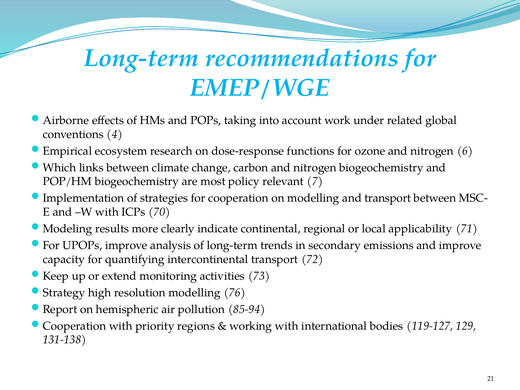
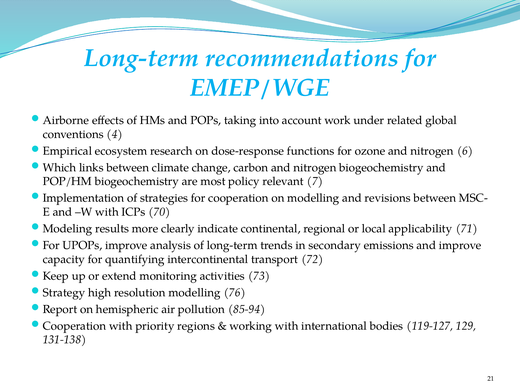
and transport: transport -> revisions (388, 198)
